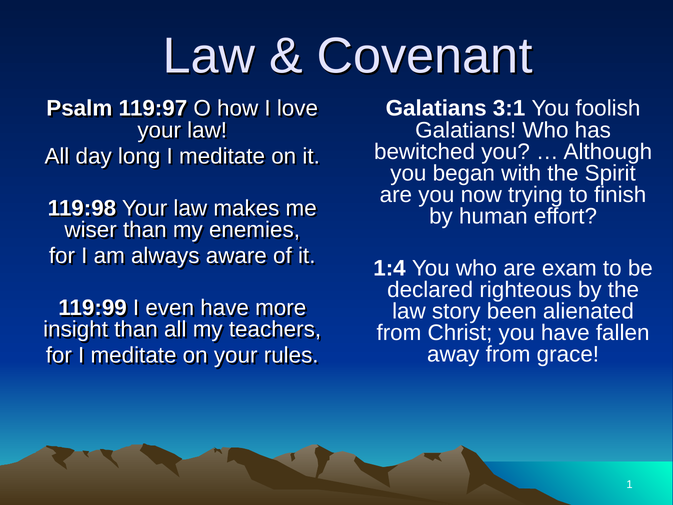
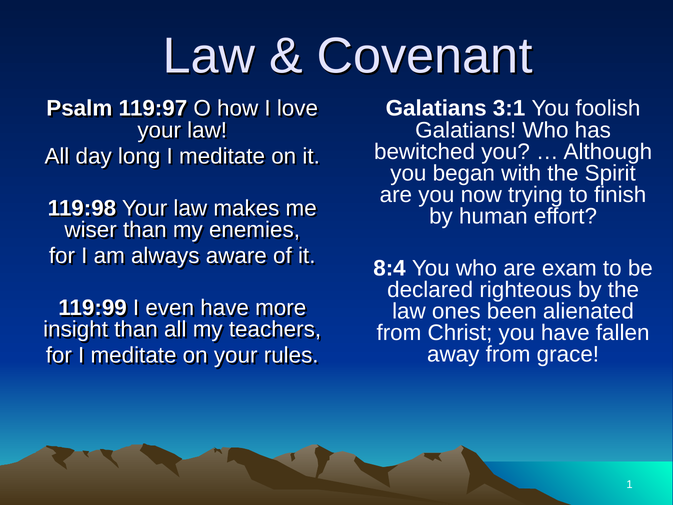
1:4: 1:4 -> 8:4 (389, 268)
story: story -> ones (456, 311)
